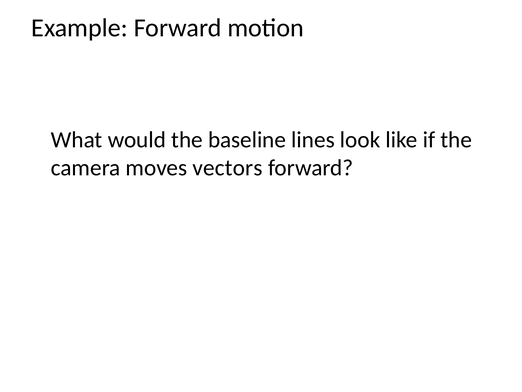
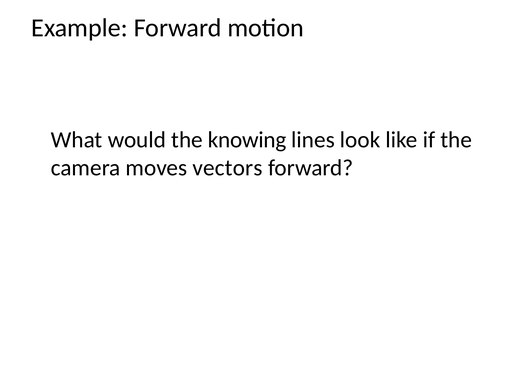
baseline: baseline -> knowing (247, 140)
